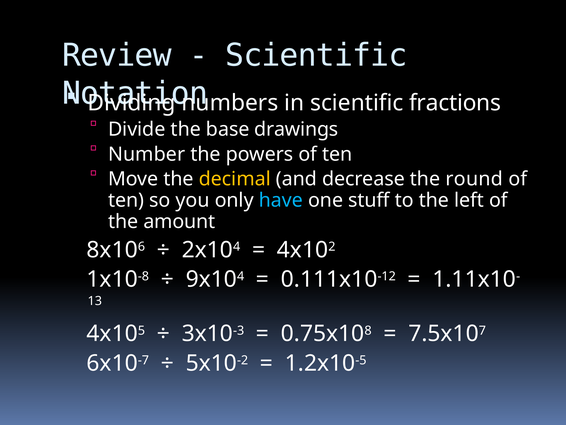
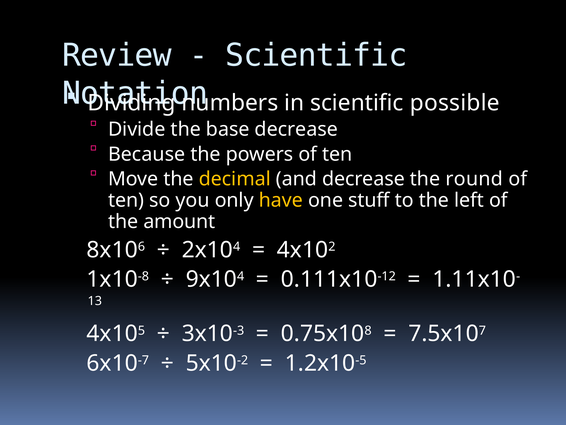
fractions: fractions -> possible (455, 103)
base drawings: drawings -> decrease (296, 129)
Number: Number -> Because (147, 154)
have colour: light blue -> yellow (281, 200)
